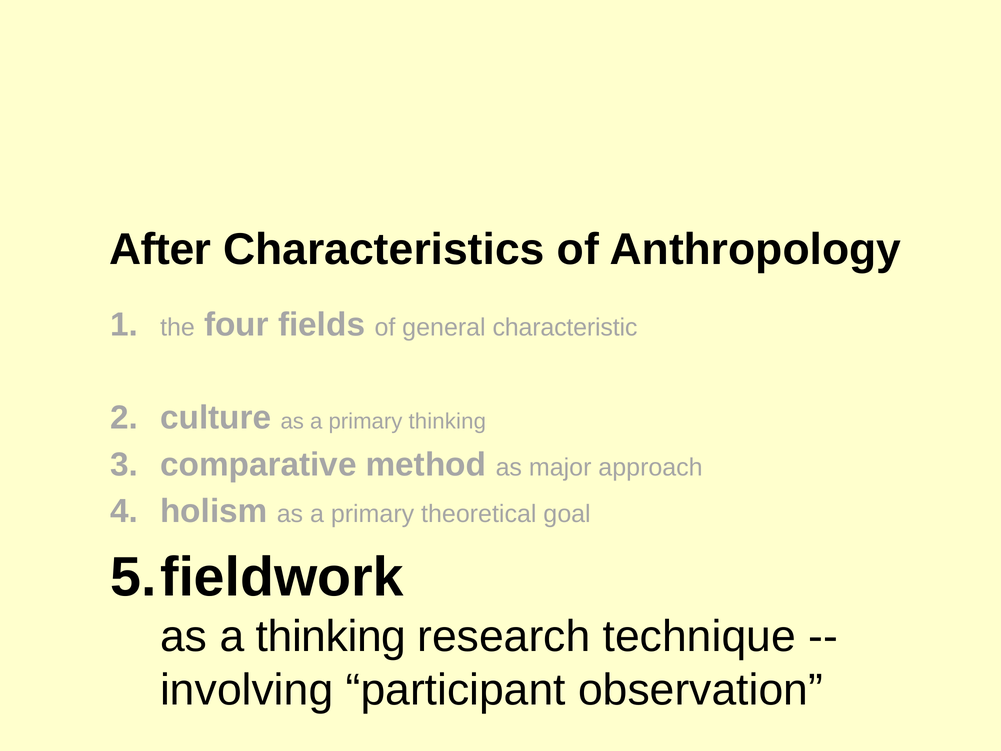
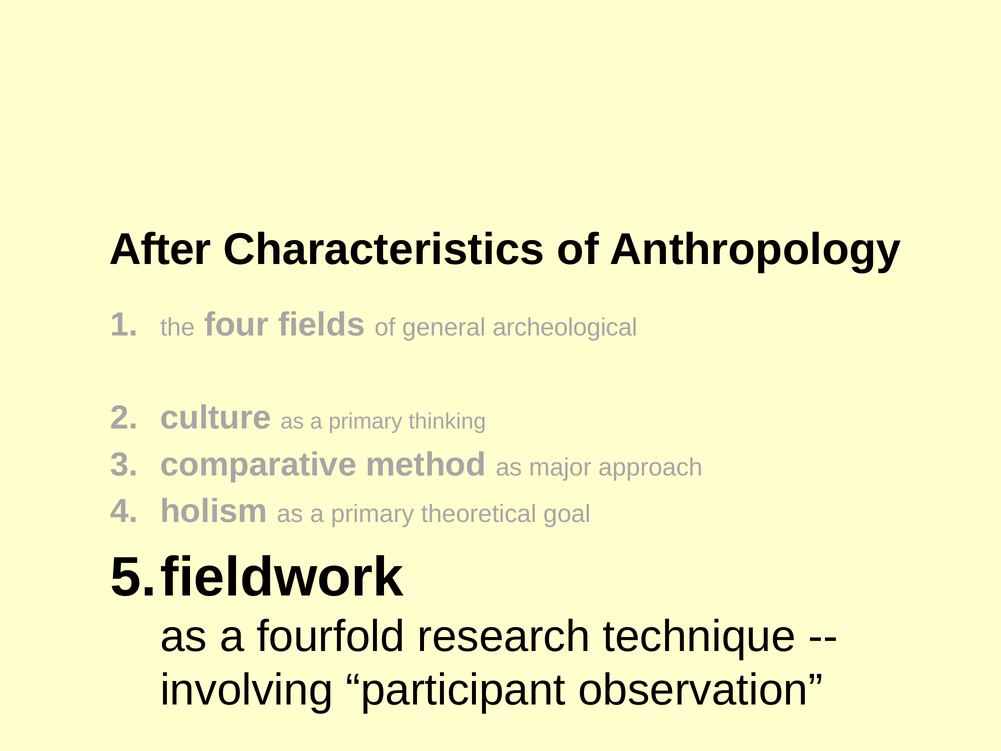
characteristic: characteristic -> archeological (565, 327)
a thinking: thinking -> fourfold (331, 637)
